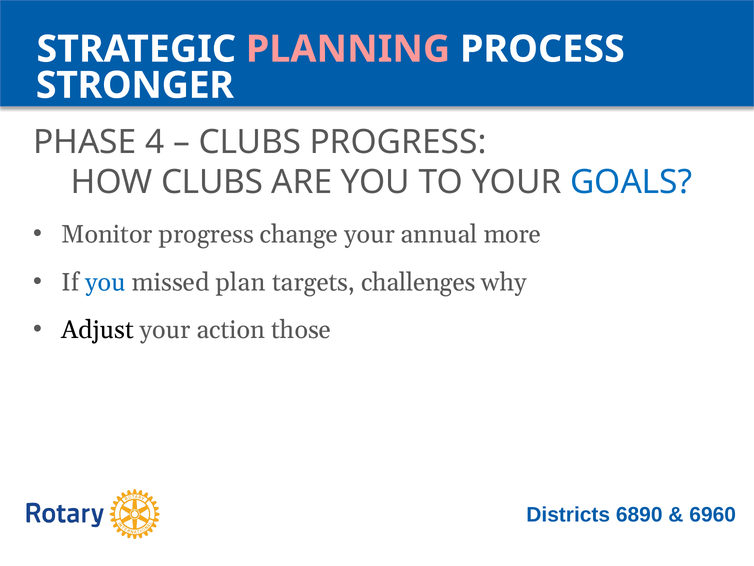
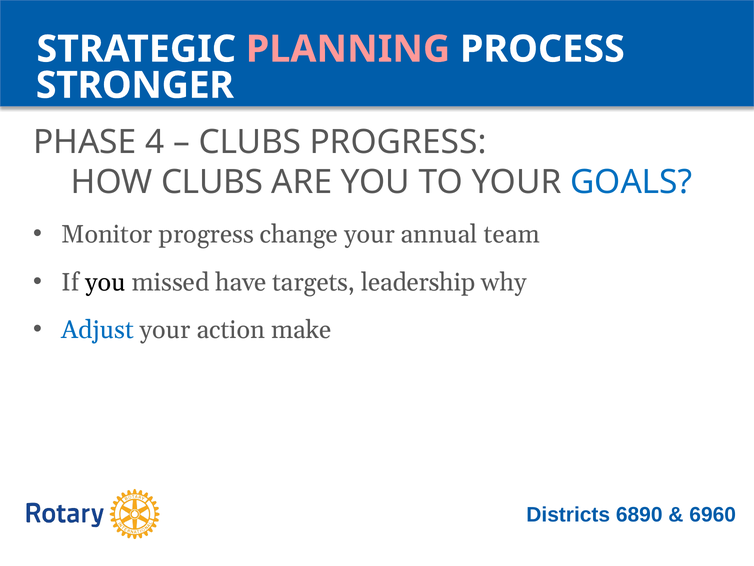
more: more -> team (512, 234)
you colour: blue -> black (106, 282)
plan: plan -> have (241, 282)
challenges: challenges -> leadership (418, 282)
Adjust colour: black -> blue (98, 330)
those: those -> make (301, 330)
